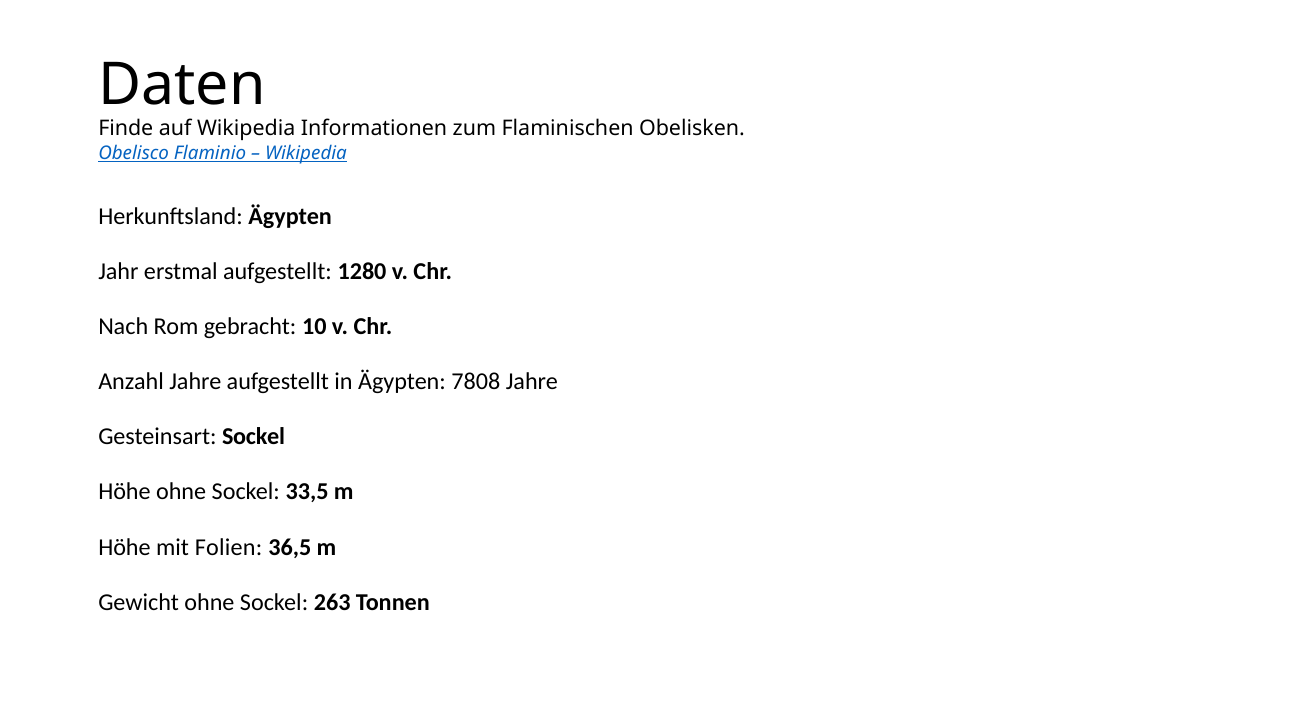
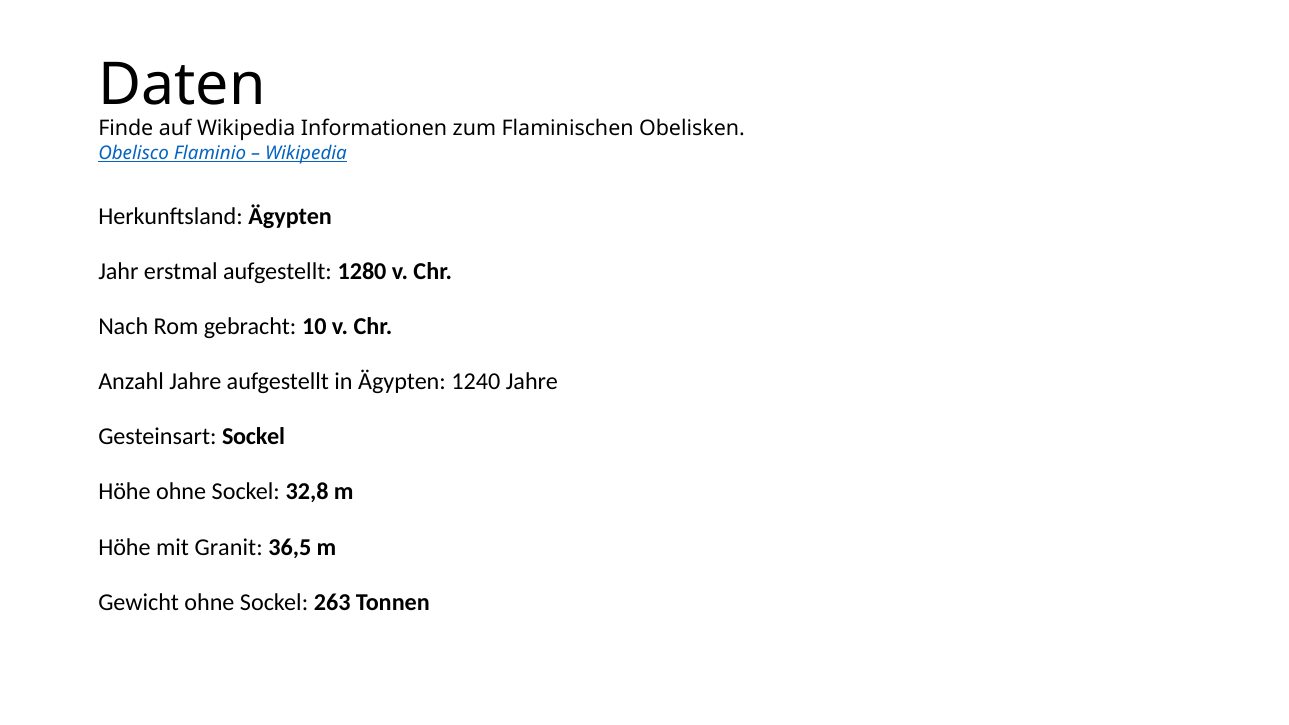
7808: 7808 -> 1240 (476, 382)
33,5: 33,5 -> 32,8 (307, 492)
Folien: Folien -> Granit (229, 547)
